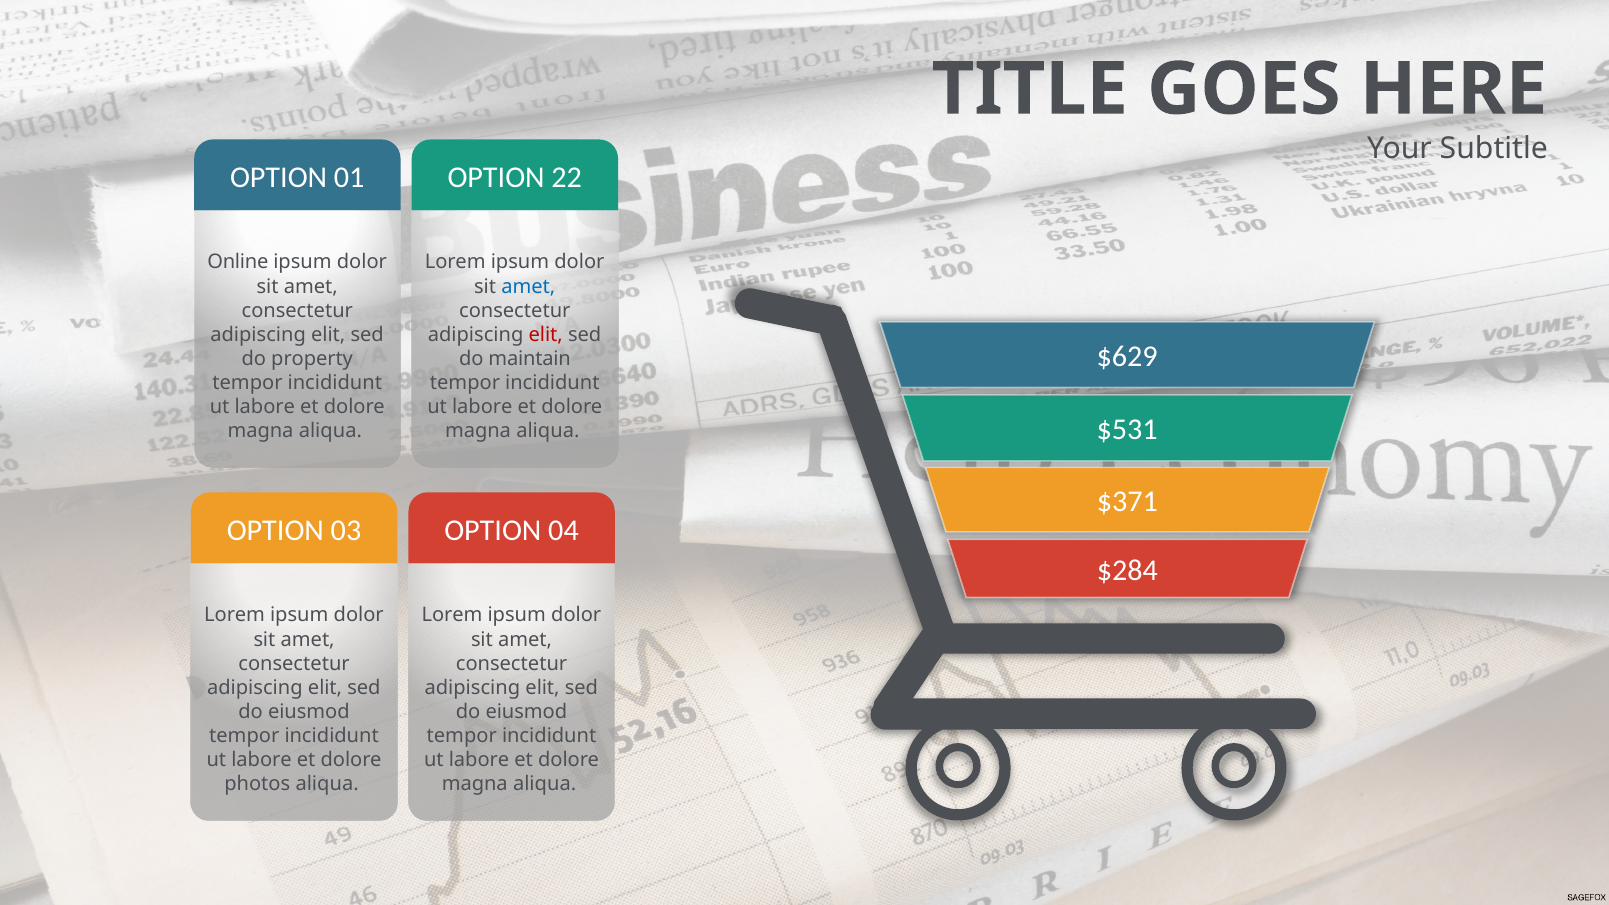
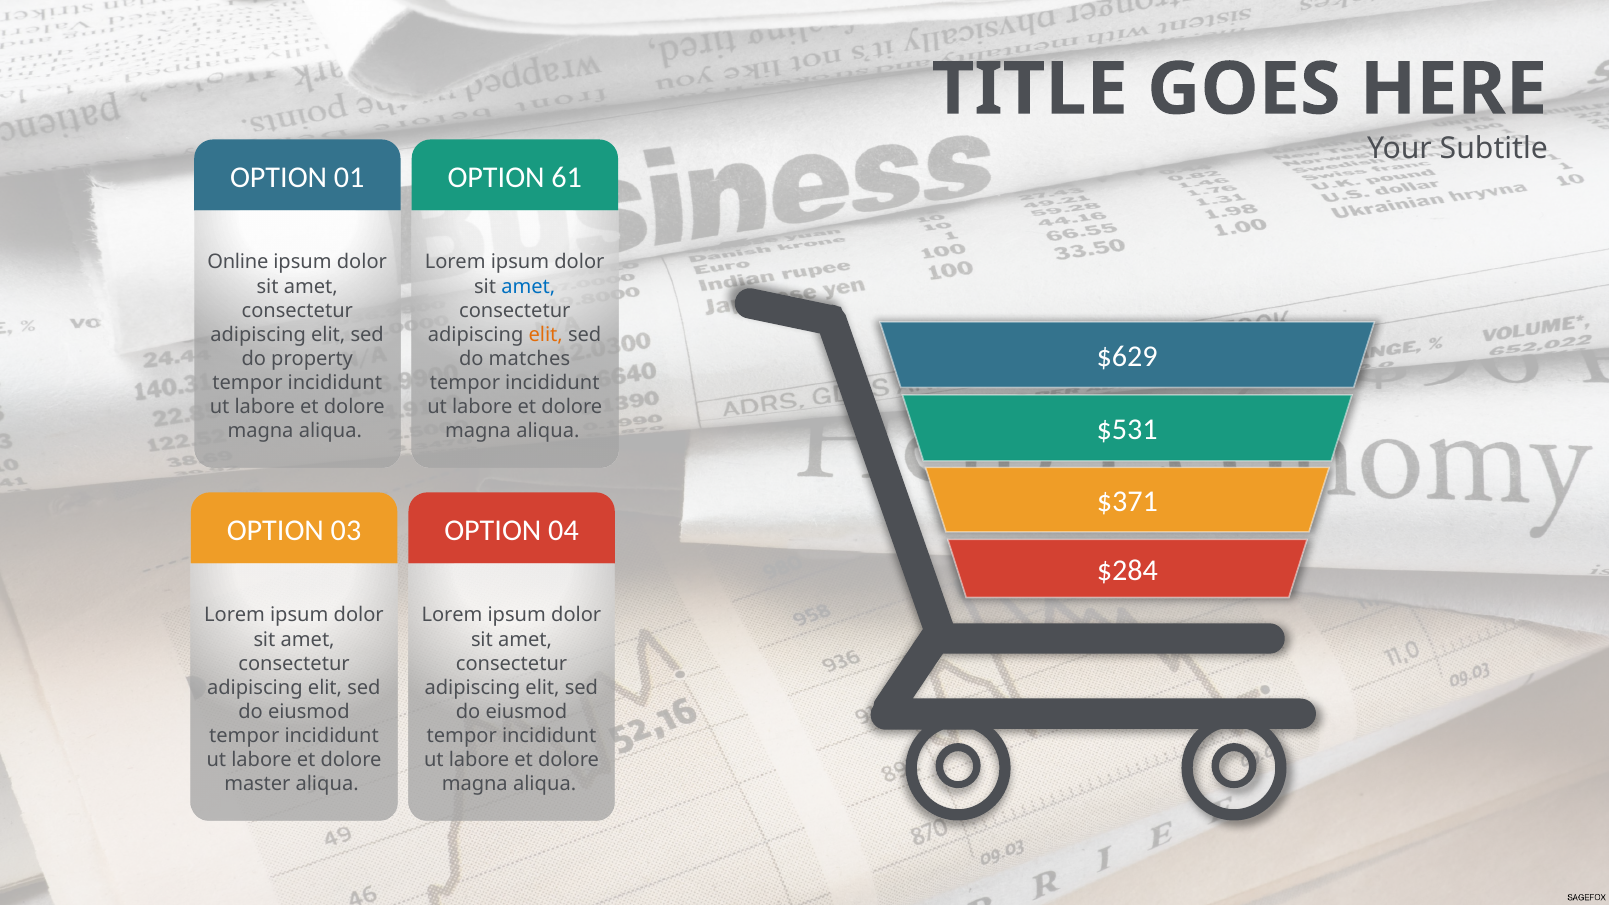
22: 22 -> 61 (567, 177)
elit colour: red -> orange (546, 335)
maintain: maintain -> matches (529, 359)
photos: photos -> master (257, 784)
